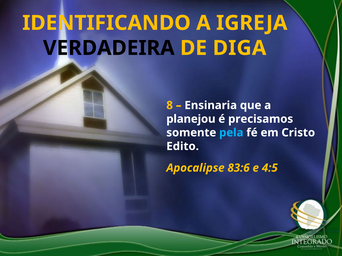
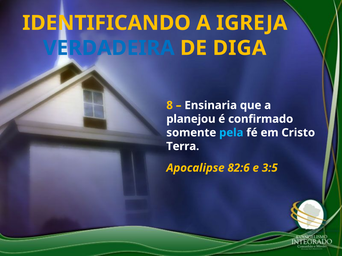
VERDADEIRA colour: black -> blue (109, 48)
precisamos: precisamos -> confirmado (261, 119)
Edito: Edito -> Terra (183, 147)
83:6: 83:6 -> 82:6 (239, 168)
4:5: 4:5 -> 3:5 (270, 168)
